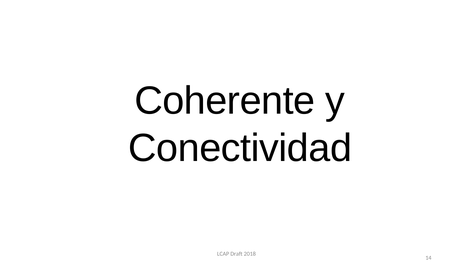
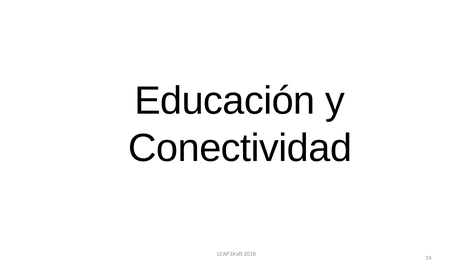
Coherente: Coherente -> Educación (225, 101)
